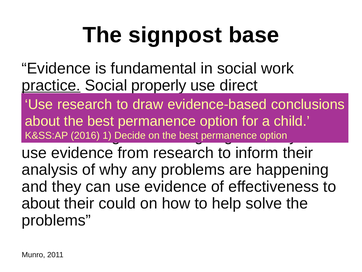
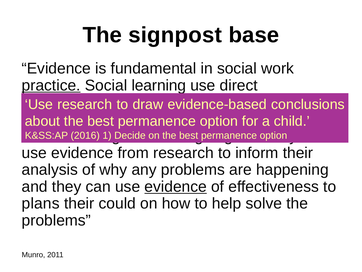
properly: properly -> learning (159, 85)
evidence underline: none -> present (176, 186)
about: about -> plans (41, 203)
